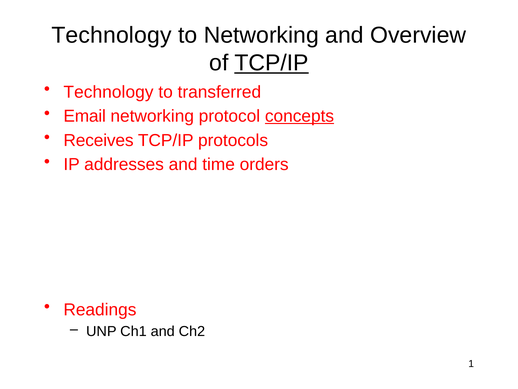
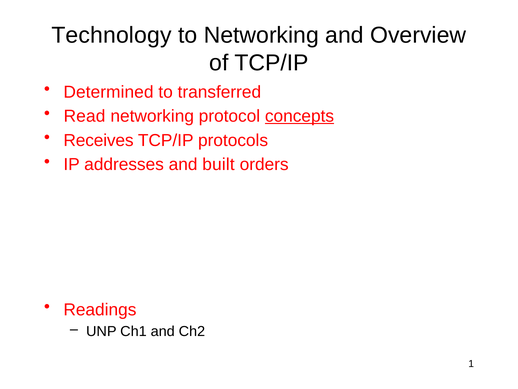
TCP/IP underline: present -> none (272, 63)
Technology: Technology -> Determined (108, 92)
Email: Email -> Read (84, 116)
time: time -> built (219, 164)
